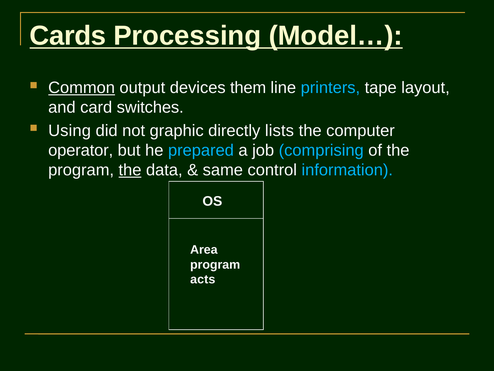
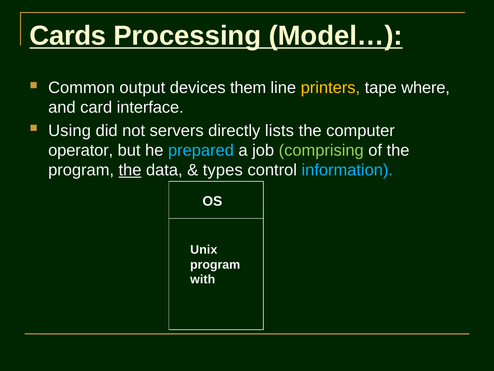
Common underline: present -> none (82, 88)
printers colour: light blue -> yellow (330, 88)
layout: layout -> where (426, 88)
switches: switches -> interface (150, 107)
graphic: graphic -> servers (177, 130)
comprising colour: light blue -> light green (321, 150)
same: same -> types (223, 170)
Area: Area -> Unix (204, 249)
acts: acts -> with (203, 279)
